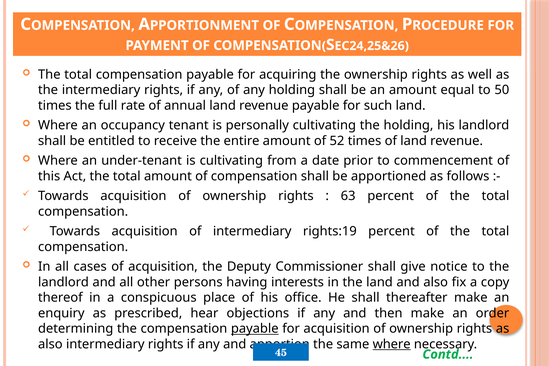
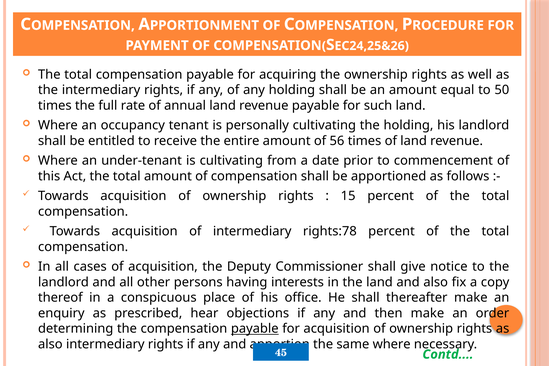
52: 52 -> 56 (337, 141)
63: 63 -> 15 (348, 196)
rights:19: rights:19 -> rights:78 (330, 231)
where underline: present -> none (392, 344)
